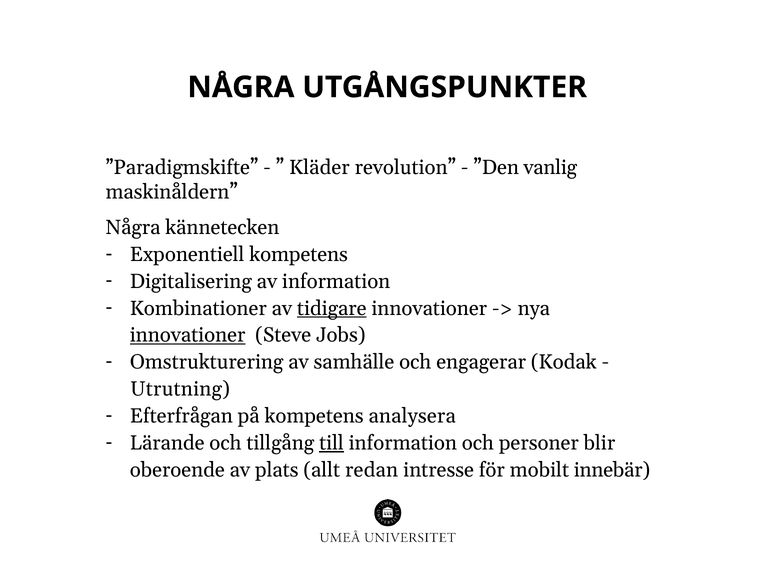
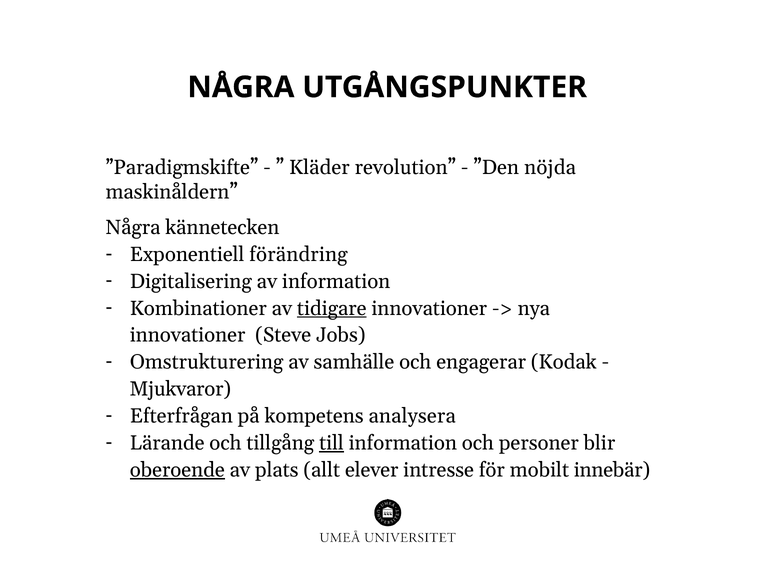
vanlig: vanlig -> nöjda (550, 168)
Exponentiell kompetens: kompetens -> förändring (298, 255)
innovationer underline: present -> none (188, 335)
Utrutning: Utrutning -> Mjukvaror (180, 389)
oberoende underline: none -> present (177, 470)
redan: redan -> elever (372, 470)
